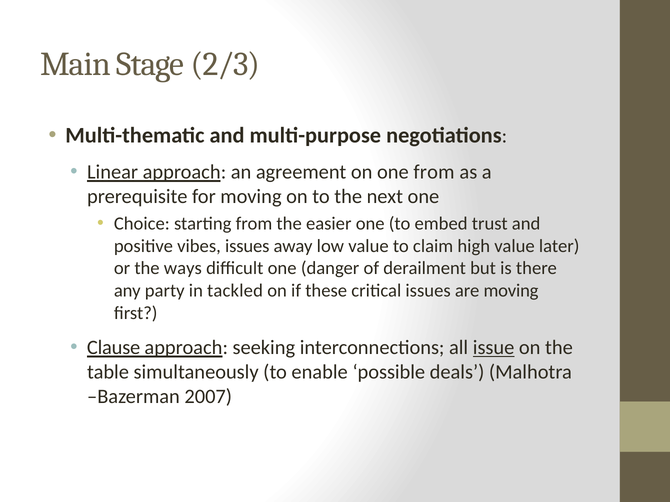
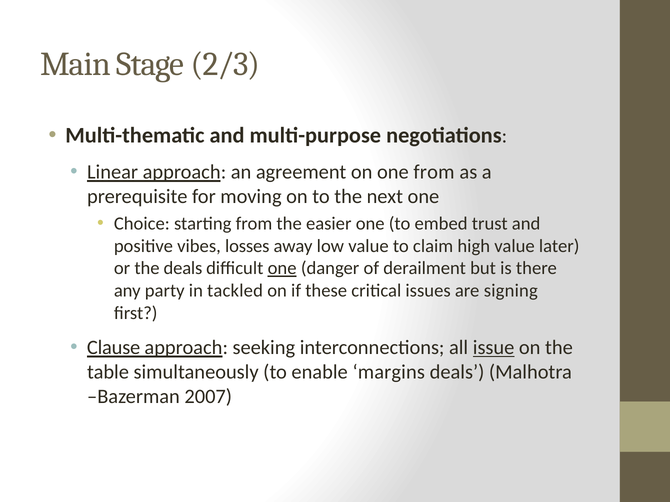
vibes issues: issues -> losses (247, 246)
the ways: ways -> deals (183, 269)
one underline: none -> present (282, 269)
are moving: moving -> signing (511, 291)
possible: possible -> margins (389, 373)
